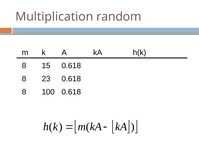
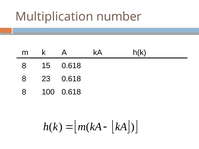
random: random -> number (119, 17)
